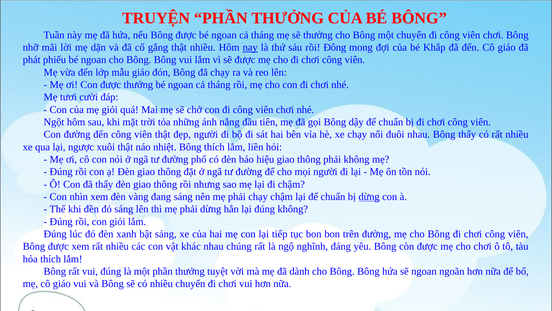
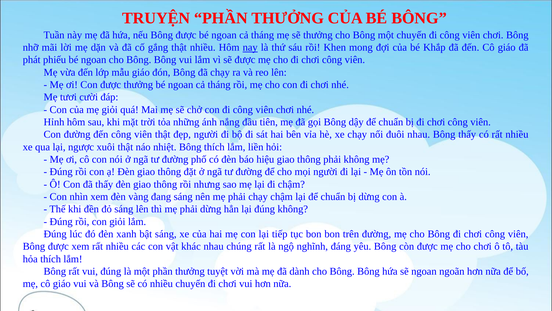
Đông: Đông -> Khen (335, 47)
Ngột: Ngột -> Hỉnh (54, 122)
dừng underline: present -> none (369, 196)
